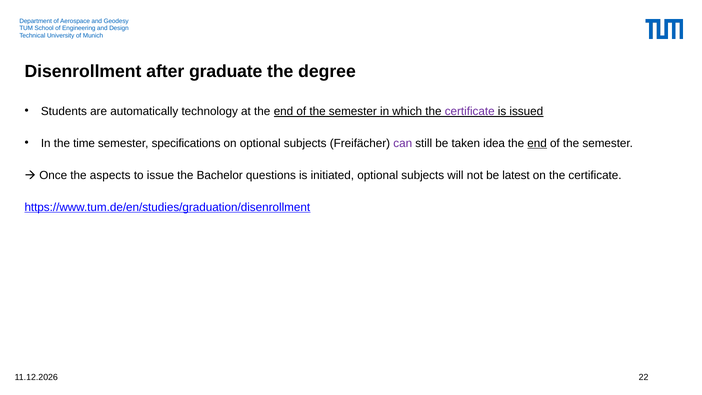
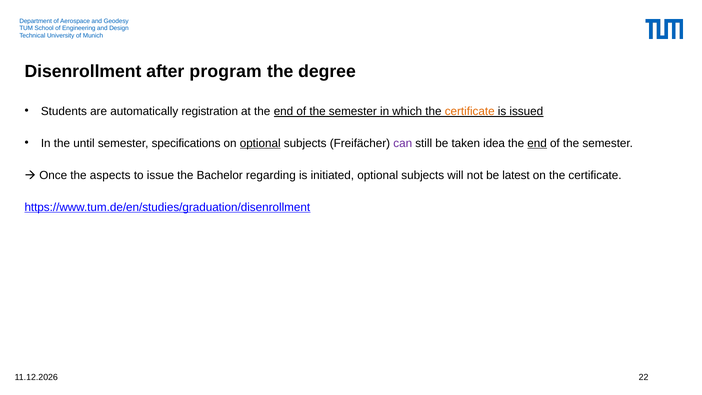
graduate: graduate -> program (226, 71)
technology: technology -> registration (210, 111)
certificate colour: purple -> orange (470, 111)
time: time -> until (84, 143)
optional underline: none -> present (260, 143)
questions: questions -> regarding (271, 175)
